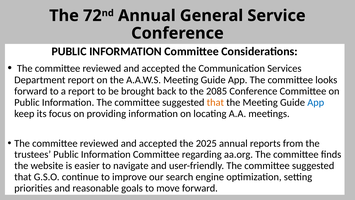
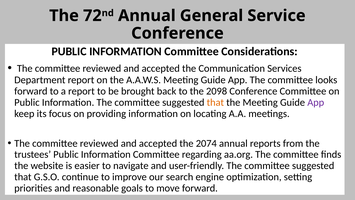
2085: 2085 -> 2098 (217, 91)
App colour: blue -> purple (316, 102)
2025: 2025 -> 2074 (206, 143)
